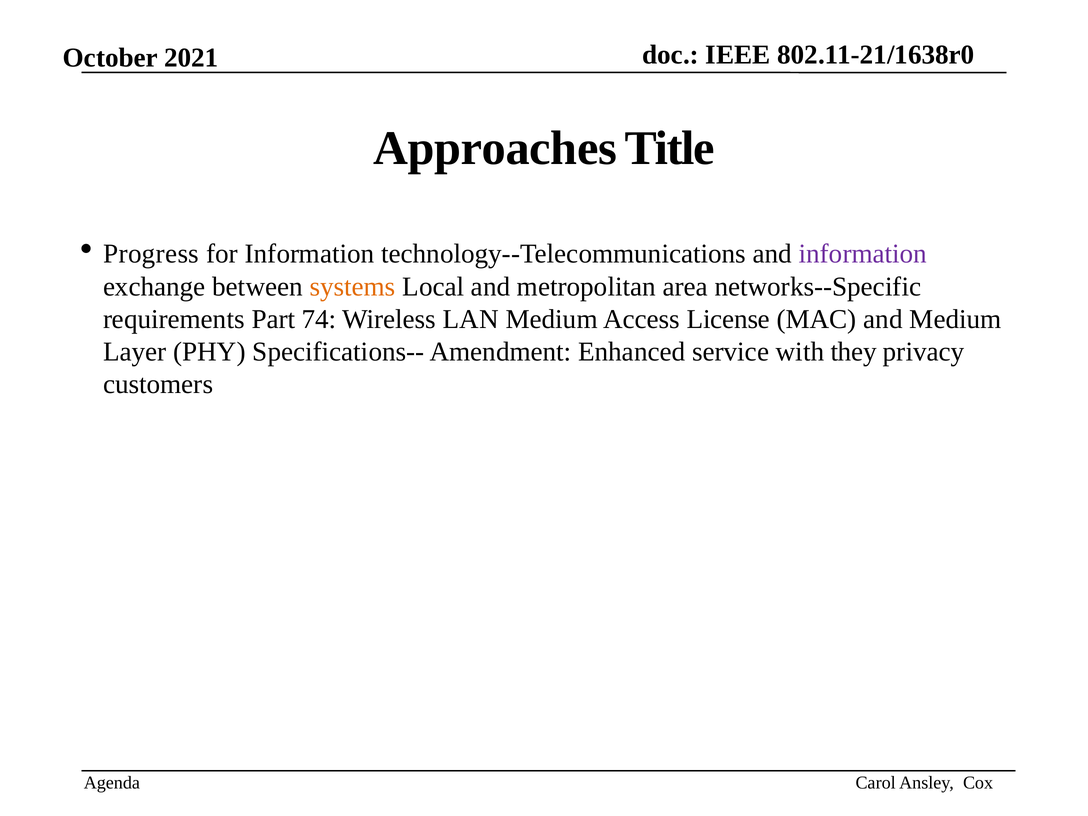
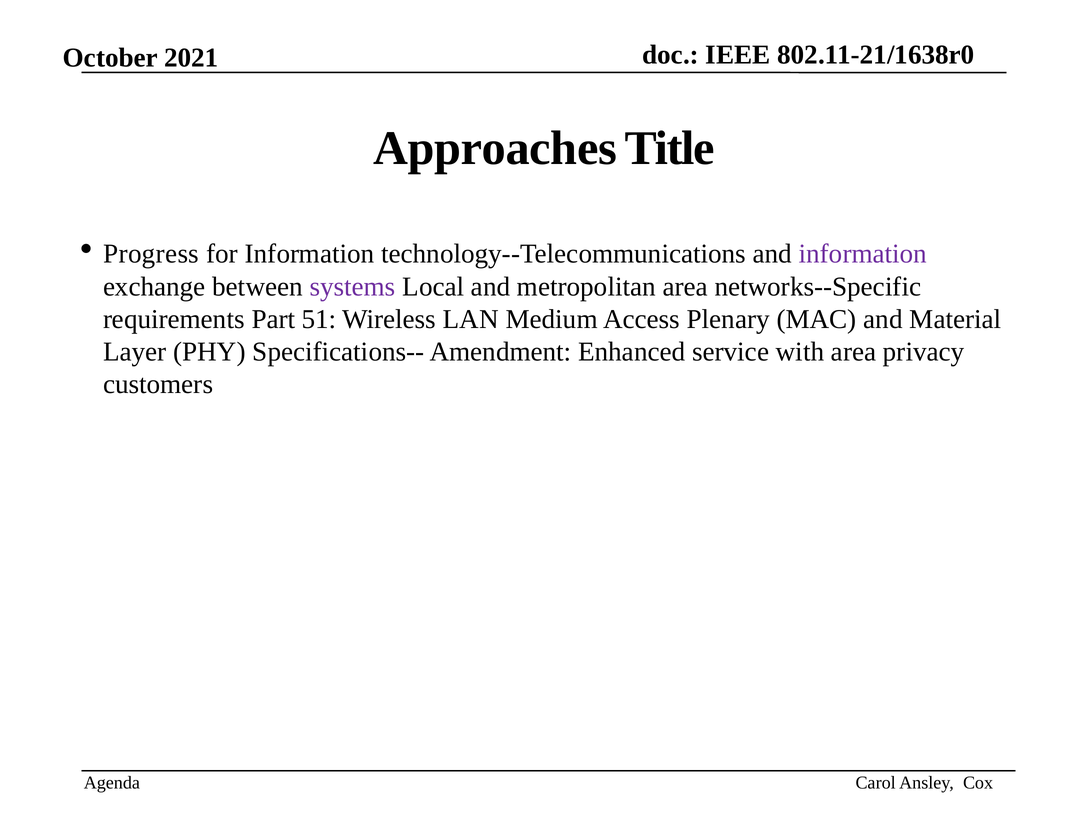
systems colour: orange -> purple (353, 287)
74: 74 -> 51 (319, 319)
License: License -> Plenary (728, 319)
and Medium: Medium -> Material (955, 319)
with they: they -> area (854, 352)
